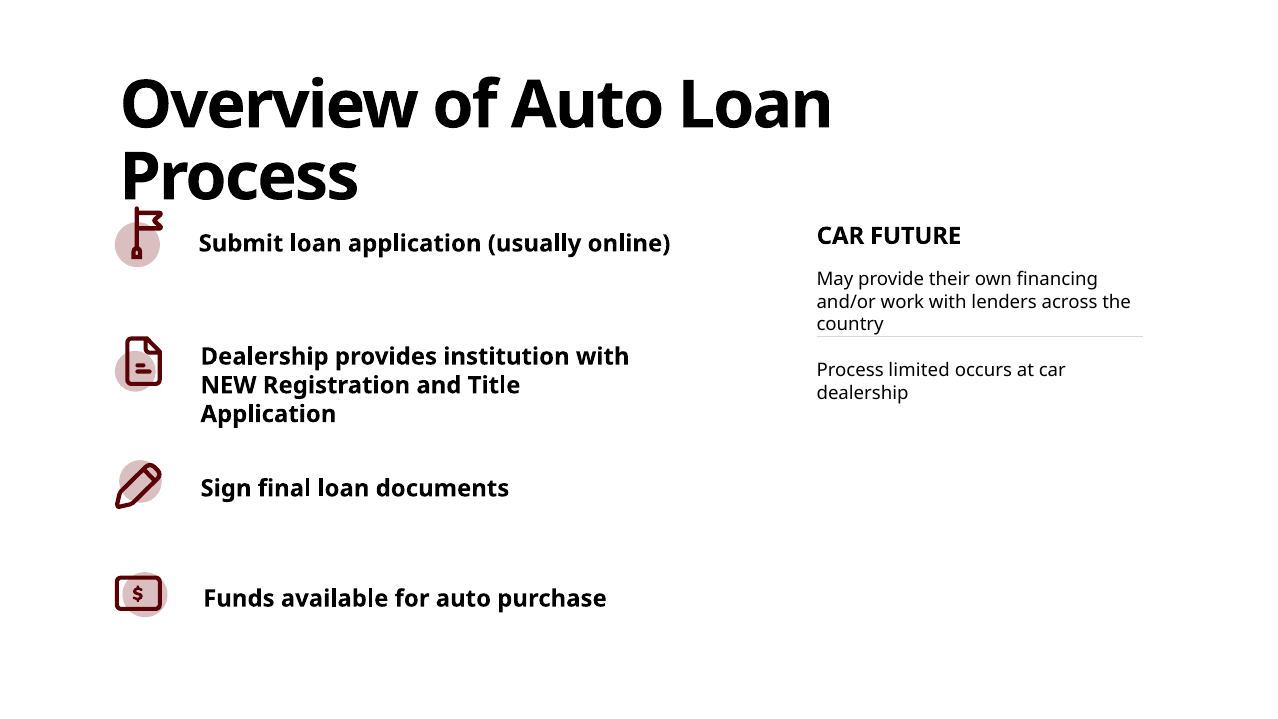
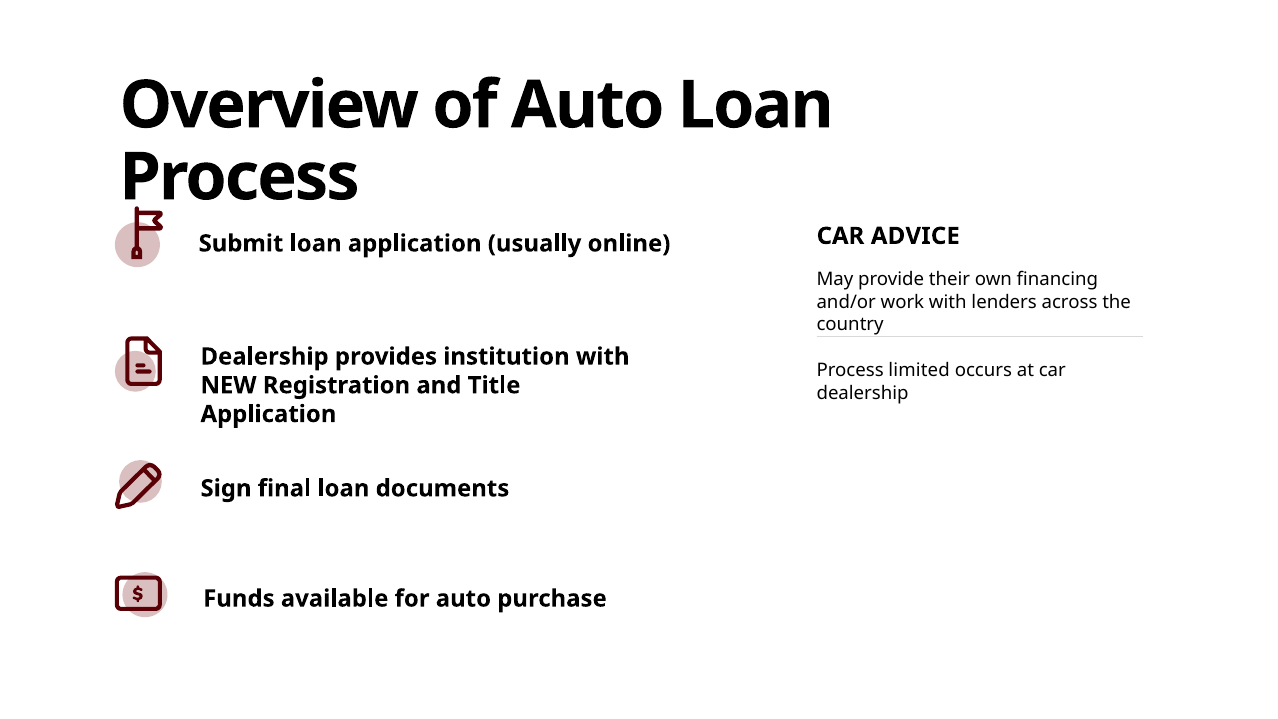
FUTURE: FUTURE -> ADVICE (915, 236)
